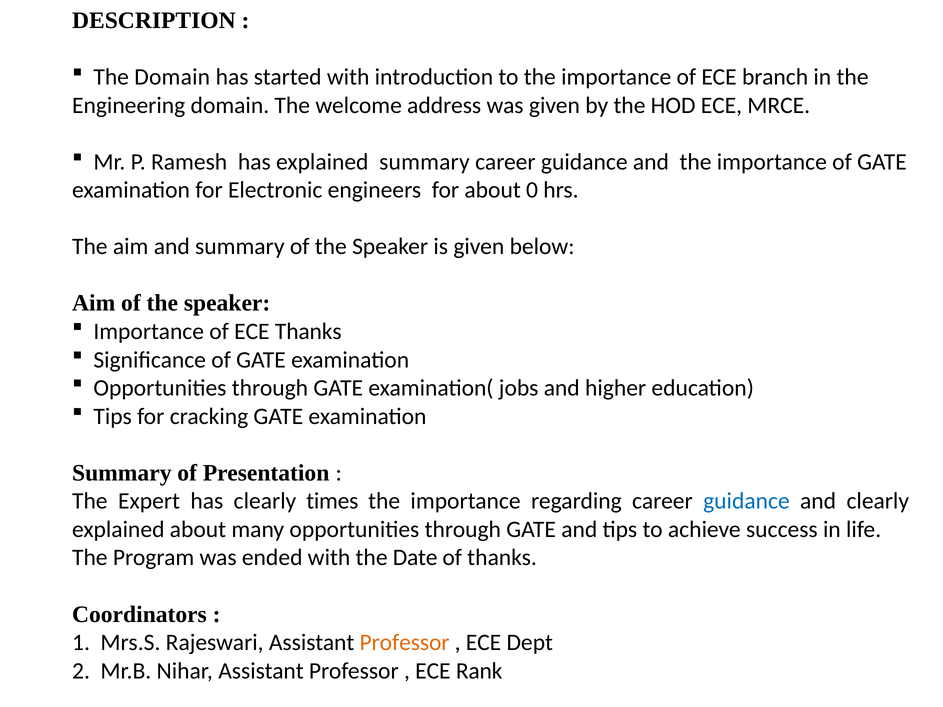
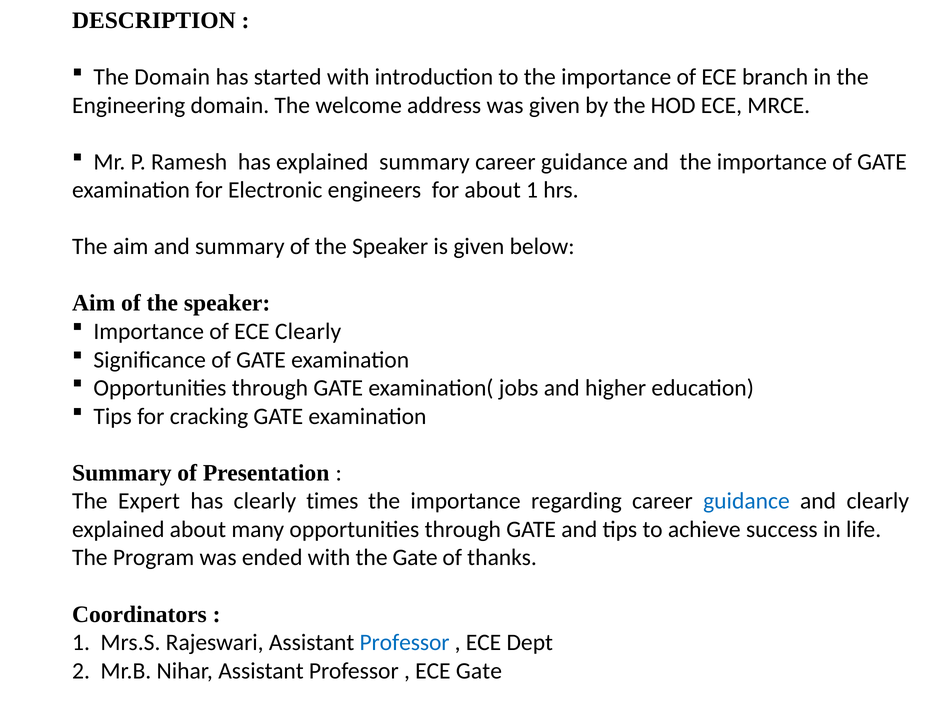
about 0: 0 -> 1 (532, 190)
ECE Thanks: Thanks -> Clearly (308, 332)
the Date: Date -> Gate (415, 558)
Professor colour: orange -> blue (405, 643)
ECE Rank: Rank -> Gate (479, 671)
